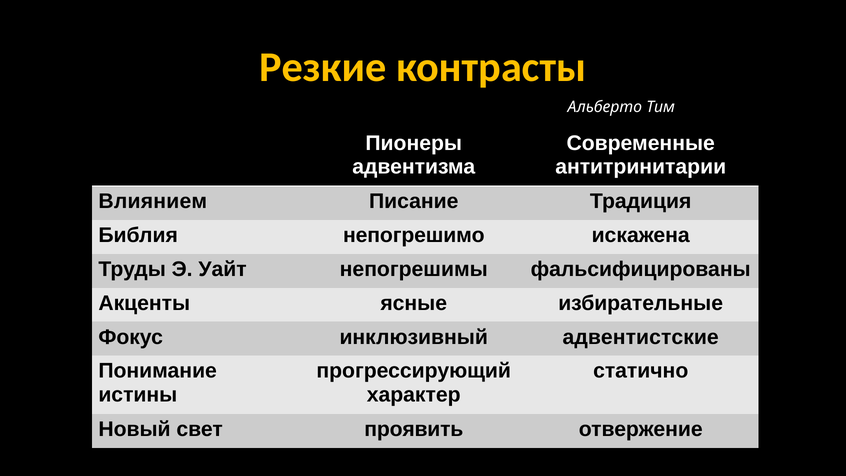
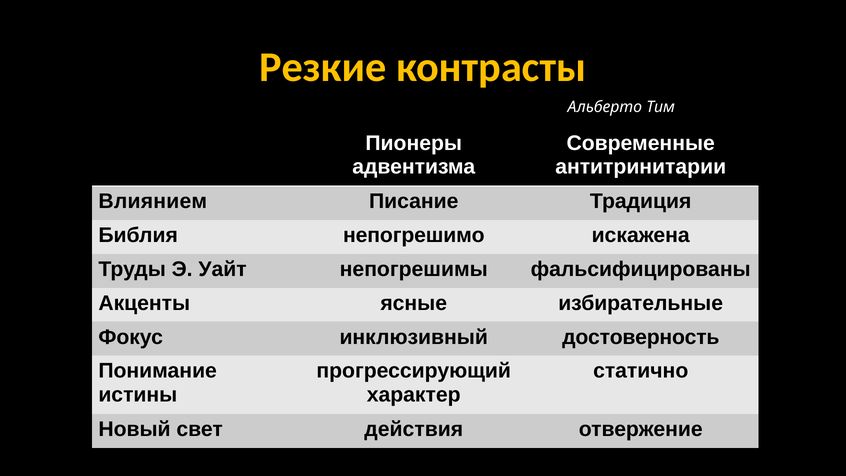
адвентистские: адвентистские -> достоверность (641, 337)
проявить: проявить -> действия (414, 429)
